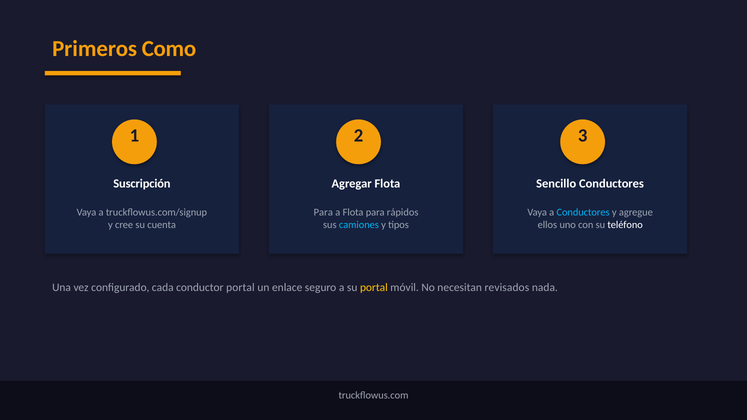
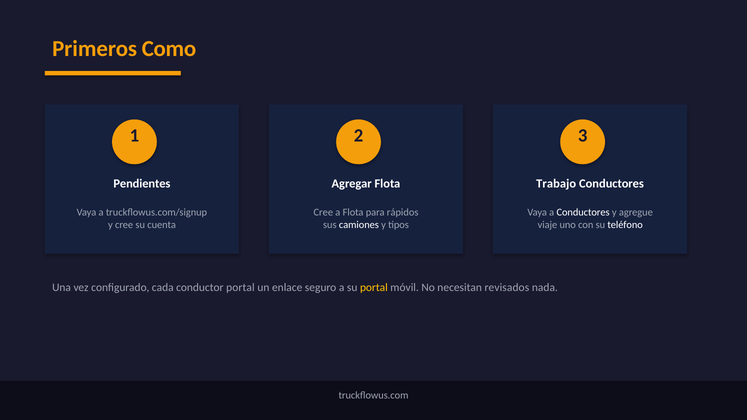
Suscripción: Suscripción -> Pendientes (142, 184)
Sencillo: Sencillo -> Trabajo (556, 184)
Para: Para -> Cree (323, 212)
Conductores colour: light blue -> white (583, 212)
camiones colour: light blue -> white (359, 225)
ellos: ellos -> viaje (547, 225)
